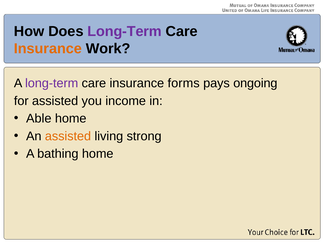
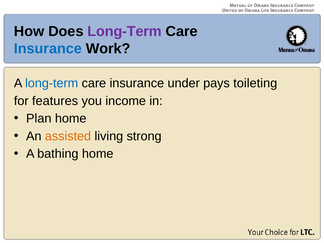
Insurance colour: orange -> blue (48, 49)
long-term colour: purple -> blue (52, 83)
forms: forms -> under (184, 83)
ongoing: ongoing -> toileting (255, 83)
for assisted: assisted -> features (55, 101)
Able: Able -> Plan (39, 119)
